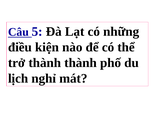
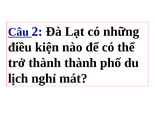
5: 5 -> 2 (37, 32)
